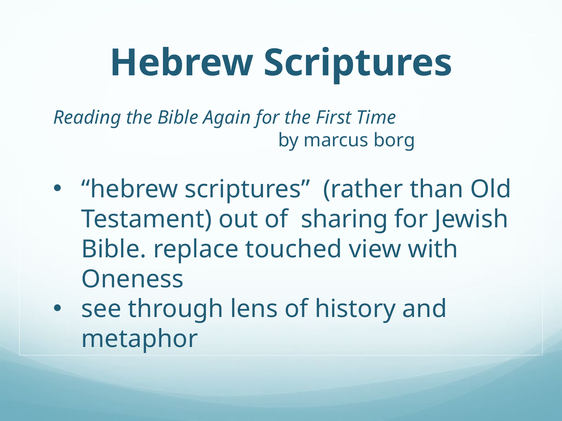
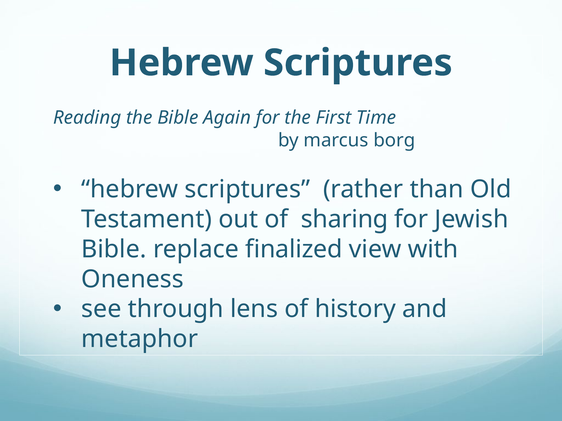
touched: touched -> finalized (294, 250)
